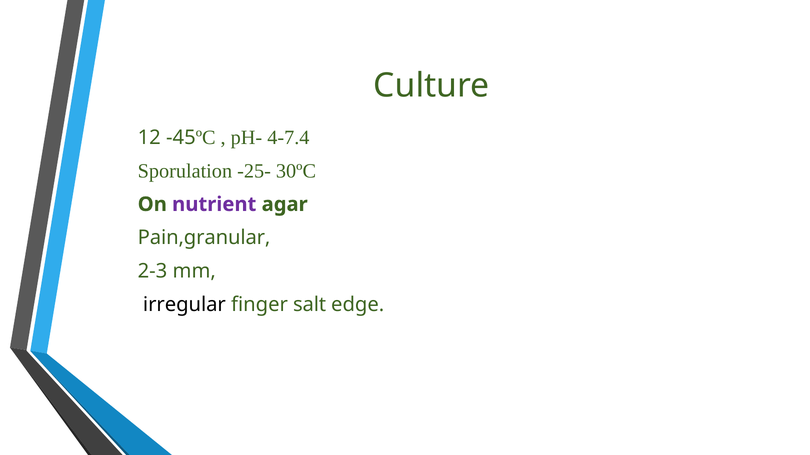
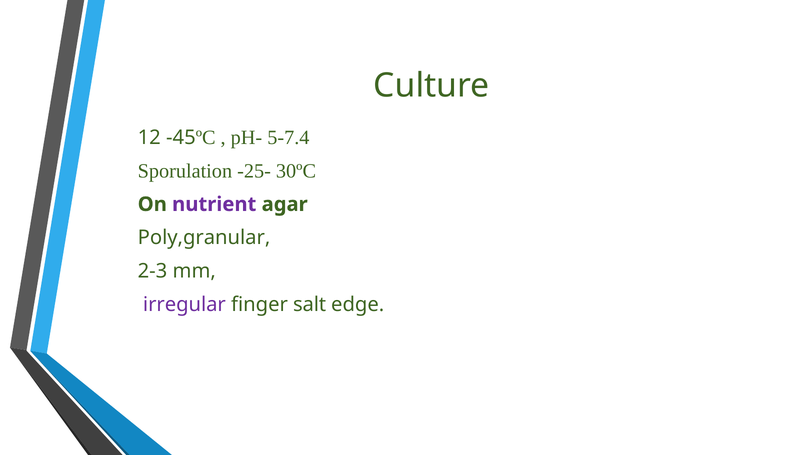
4-7.4: 4-7.4 -> 5-7.4 (288, 138)
Pain,granular: Pain,granular -> Poly,granular (204, 238)
irregular colour: black -> purple (184, 305)
